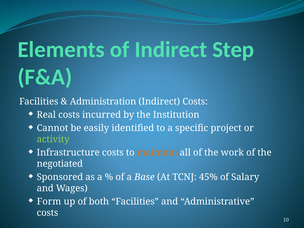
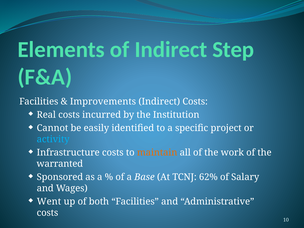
Administration: Administration -> Improvements (103, 101)
activity colour: light green -> light blue (53, 139)
negotiated: negotiated -> warranted (60, 164)
45%: 45% -> 62% (208, 177)
Form: Form -> Went (49, 202)
